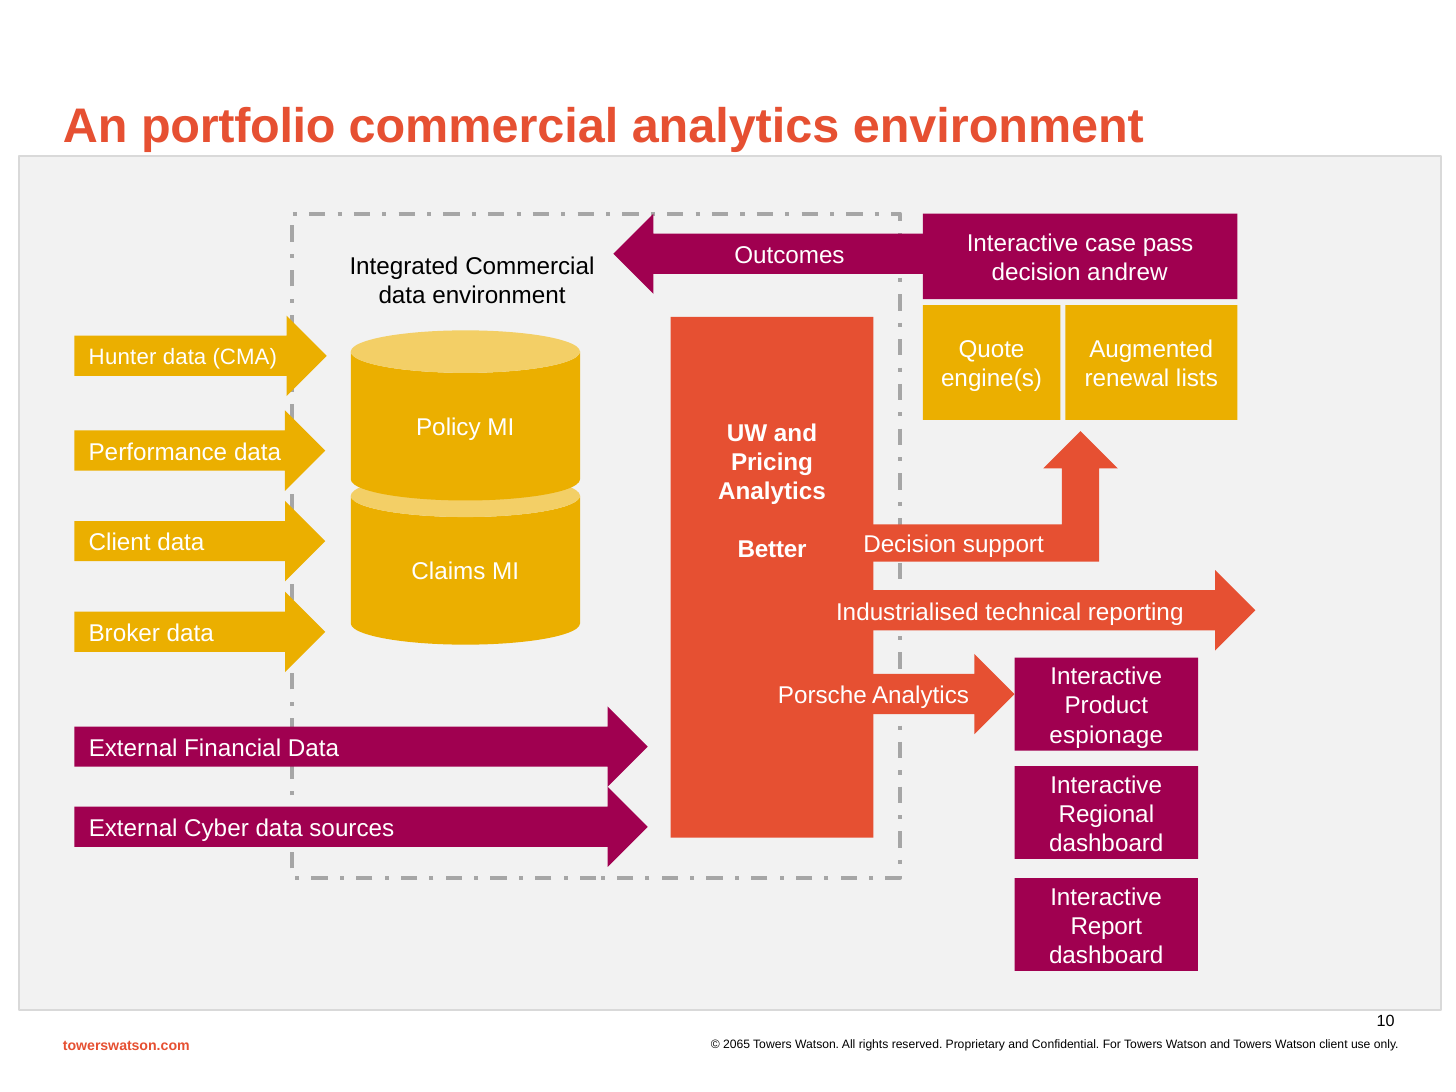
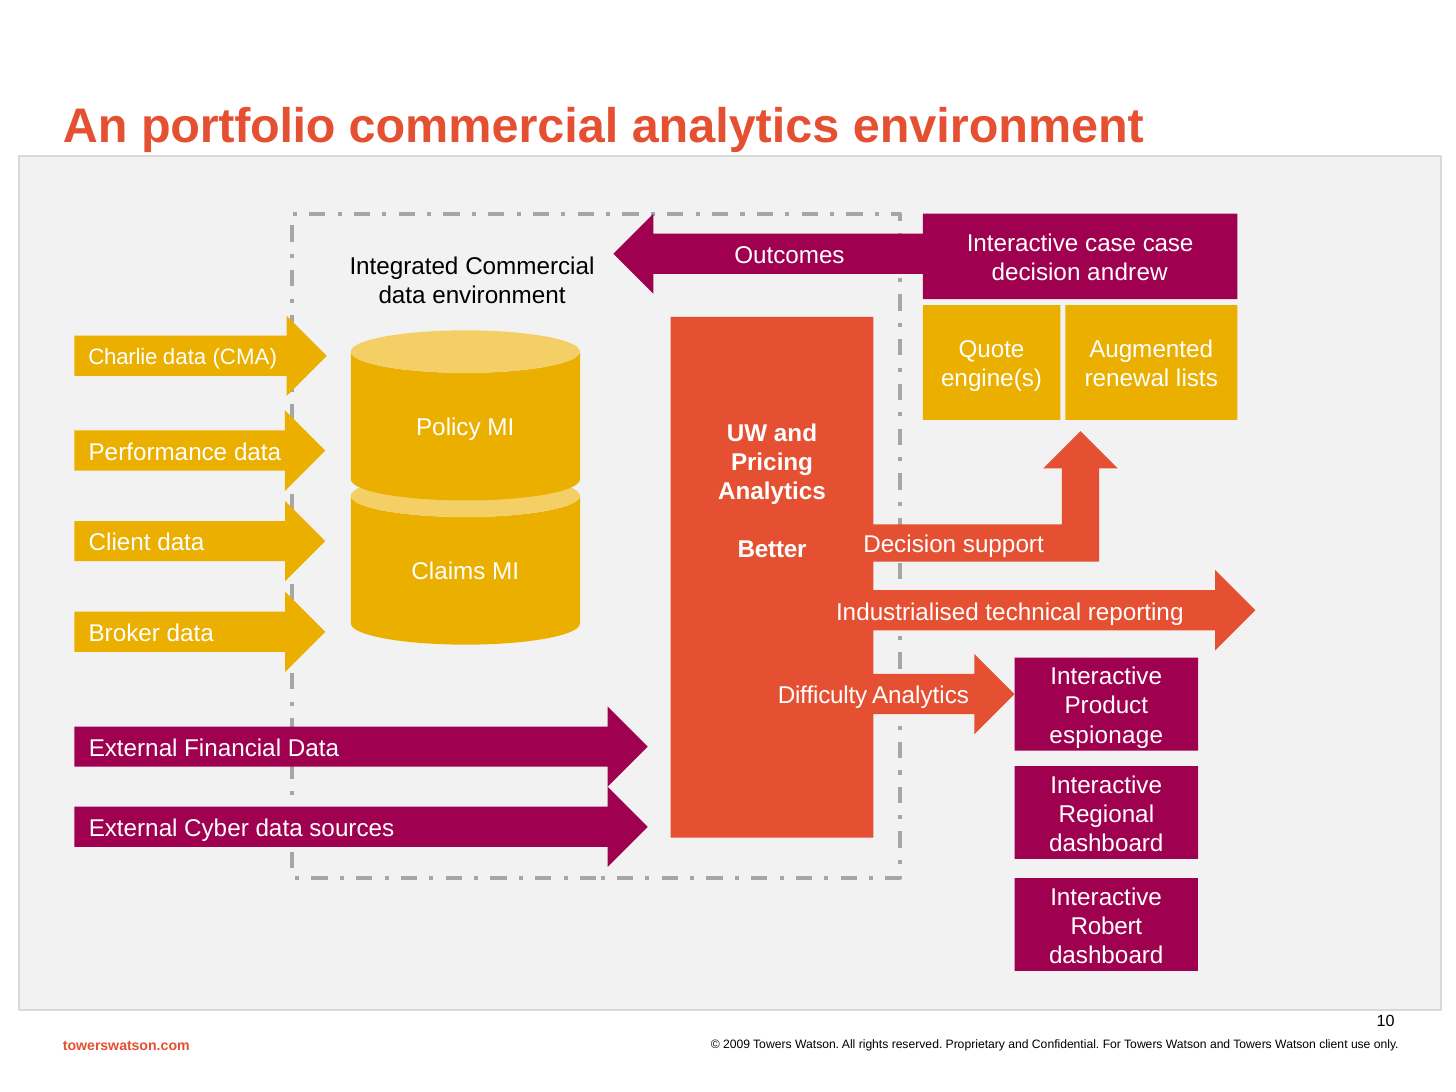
case pass: pass -> case (1168, 244)
Hunter: Hunter -> Charlie (123, 357)
Porsche: Porsche -> Difficulty (822, 696)
Report: Report -> Robert (1106, 926)
2065: 2065 -> 2009 (737, 1044)
